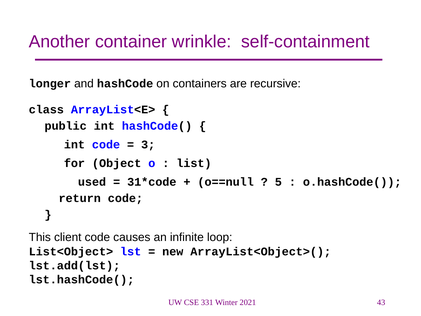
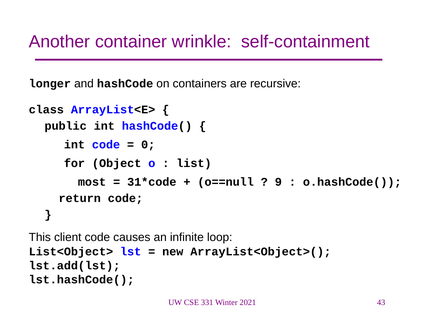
3: 3 -> 0 (148, 145)
used: used -> most (92, 182)
5: 5 -> 9 (278, 182)
